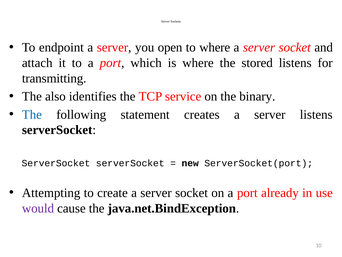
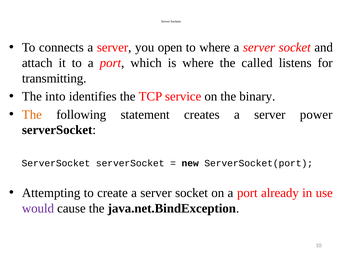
endpoint: endpoint -> connects (61, 47)
stored: stored -> called (257, 63)
also: also -> into (55, 96)
The colour: blue -> orange (32, 114)
server listens: listens -> power (316, 114)
